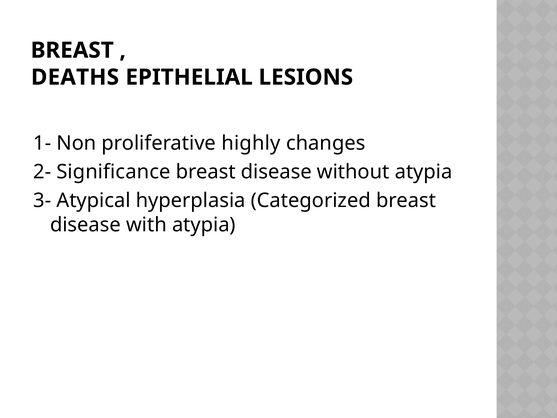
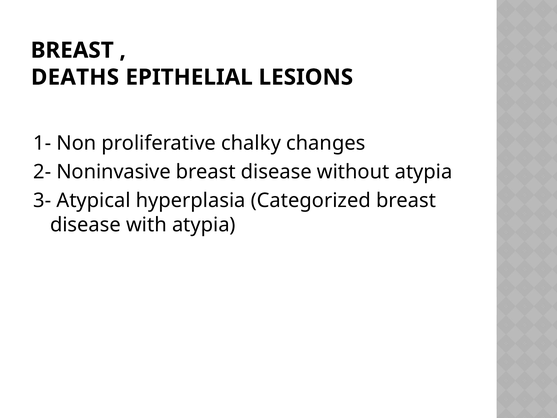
highly: highly -> chalky (251, 143)
Significance: Significance -> Noninvasive (114, 172)
